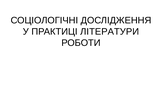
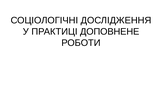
ЛІТЕРАТУРИ: ЛІТЕРАТУРИ -> ДОПОВНЕНЕ (110, 32)
